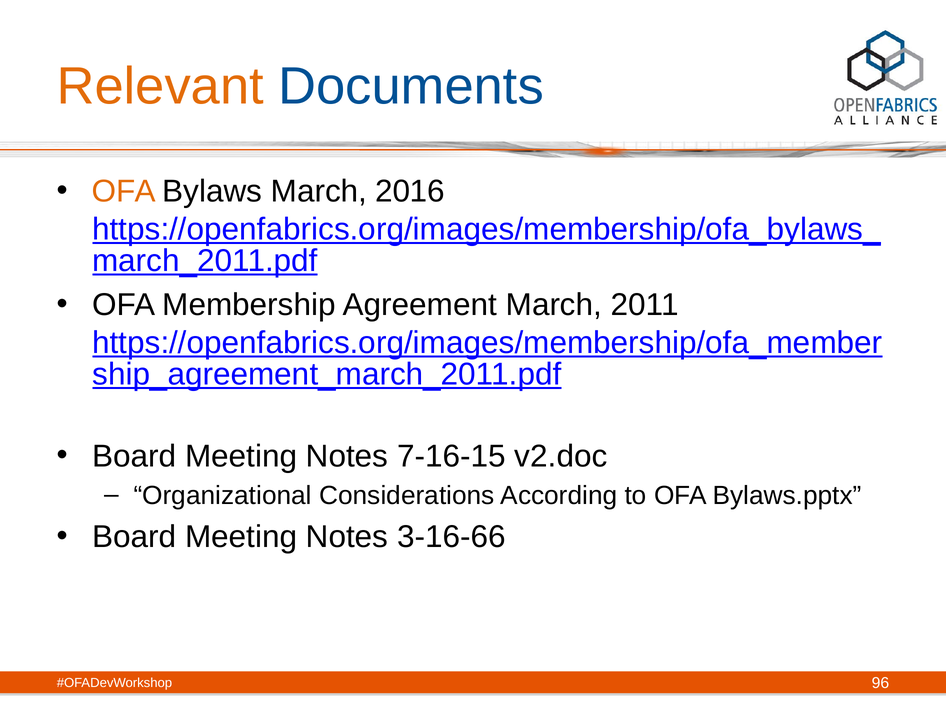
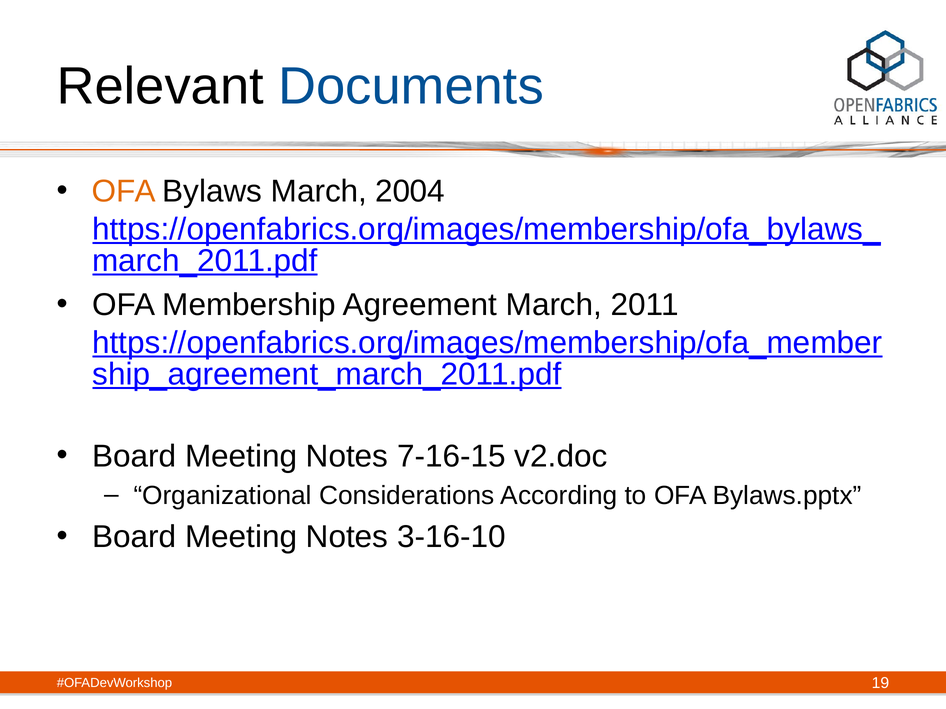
Relevant colour: orange -> black (160, 86)
2016: 2016 -> 2004 (410, 192)
3-16-66: 3-16-66 -> 3-16-10 (451, 537)
96: 96 -> 19 (880, 684)
